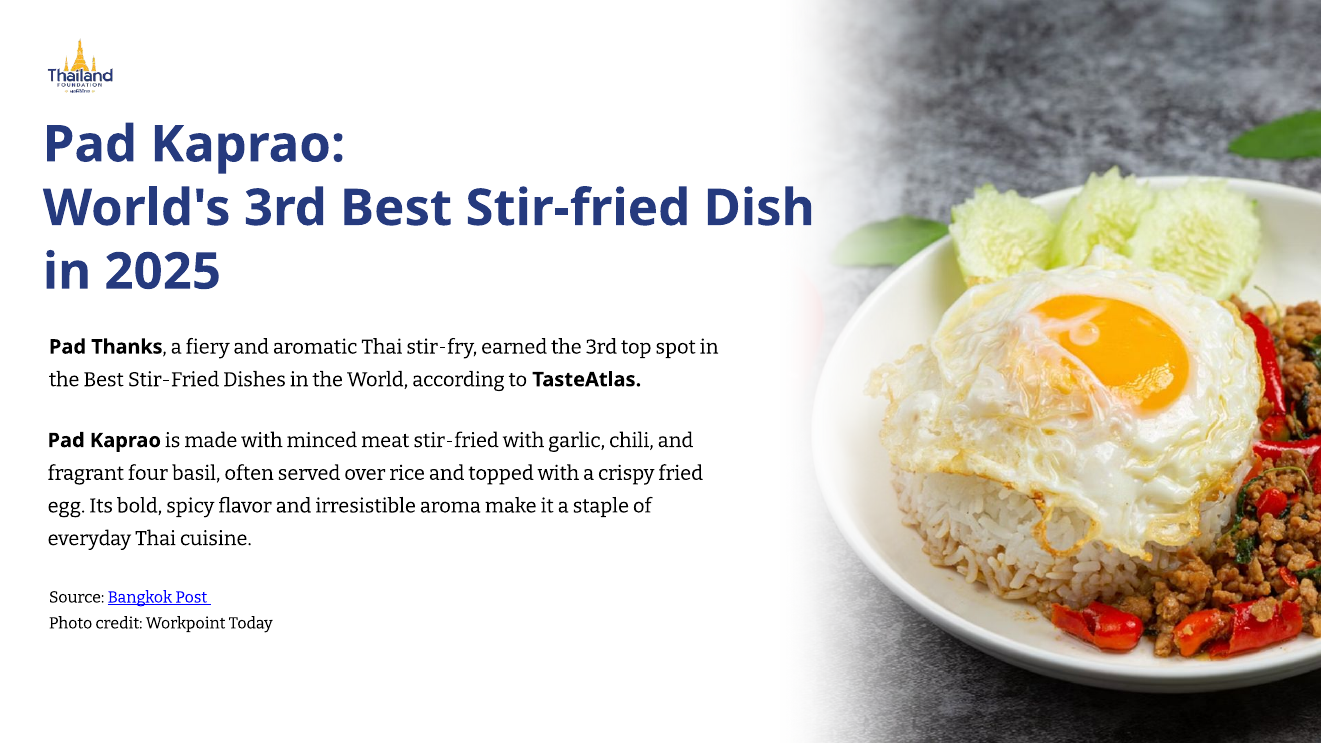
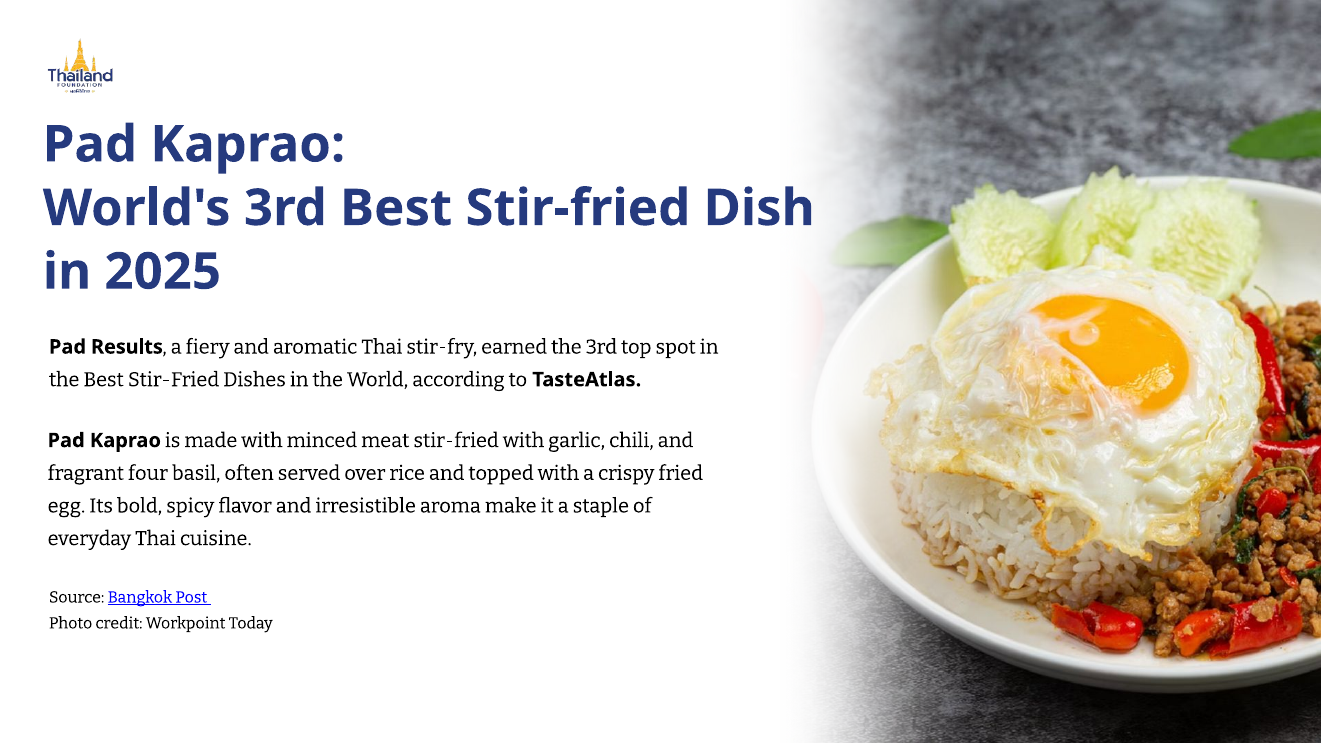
Thanks: Thanks -> Results (127, 347)
